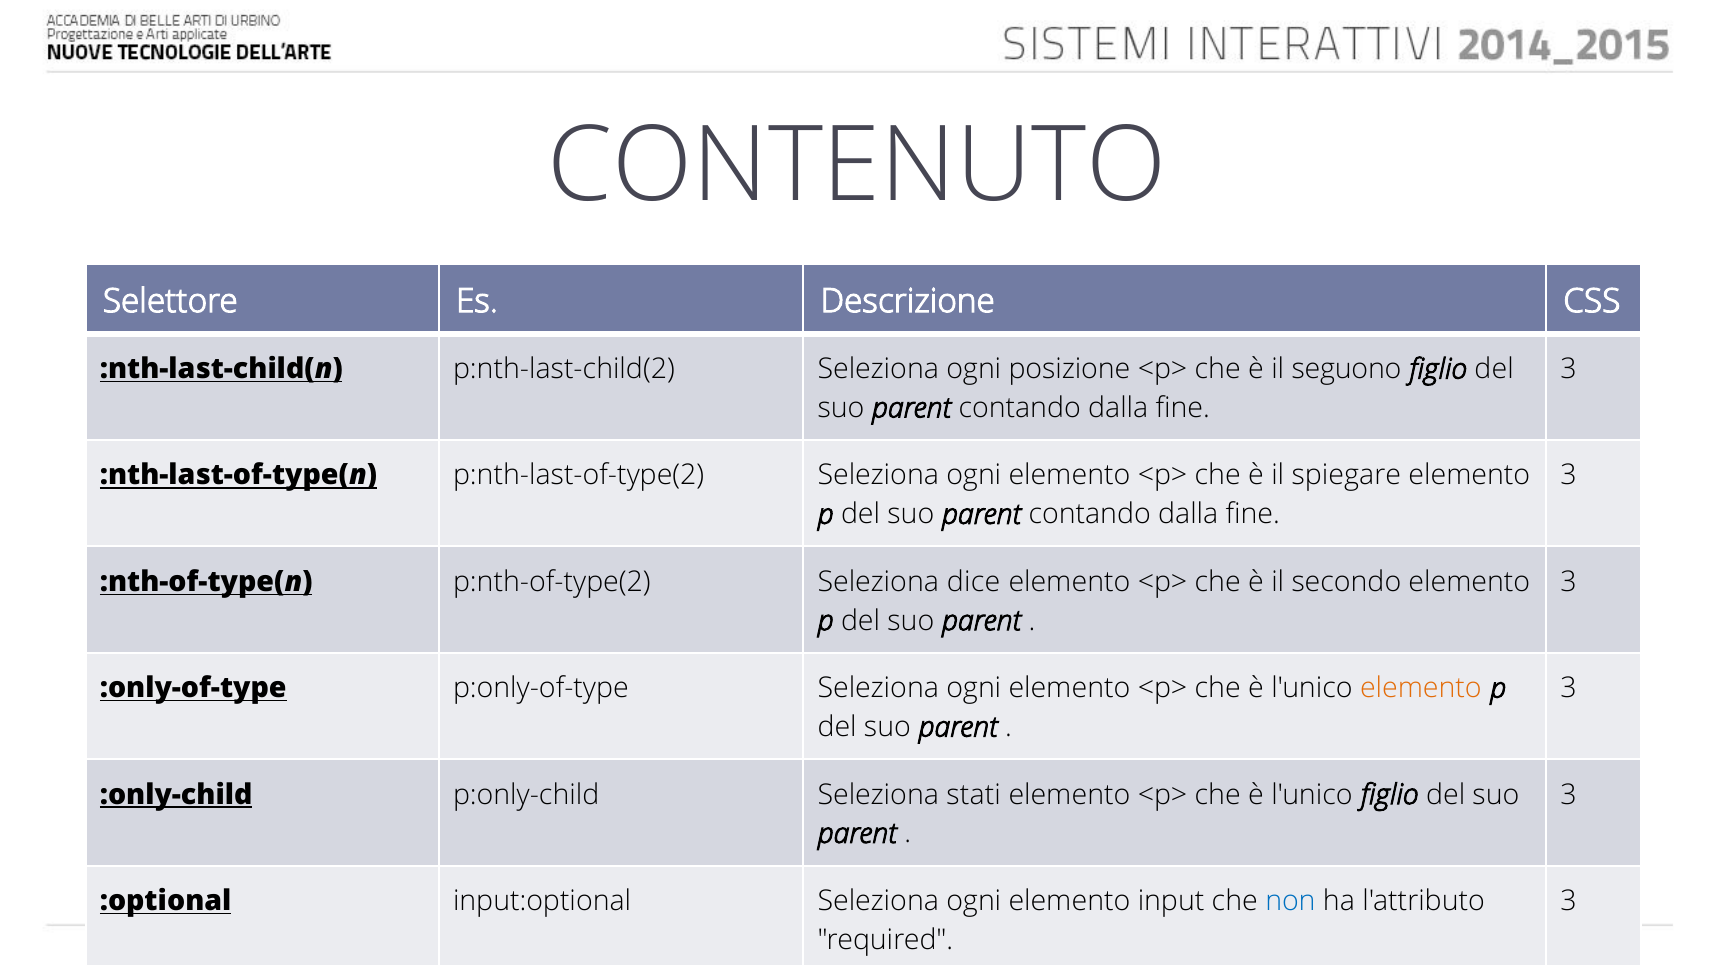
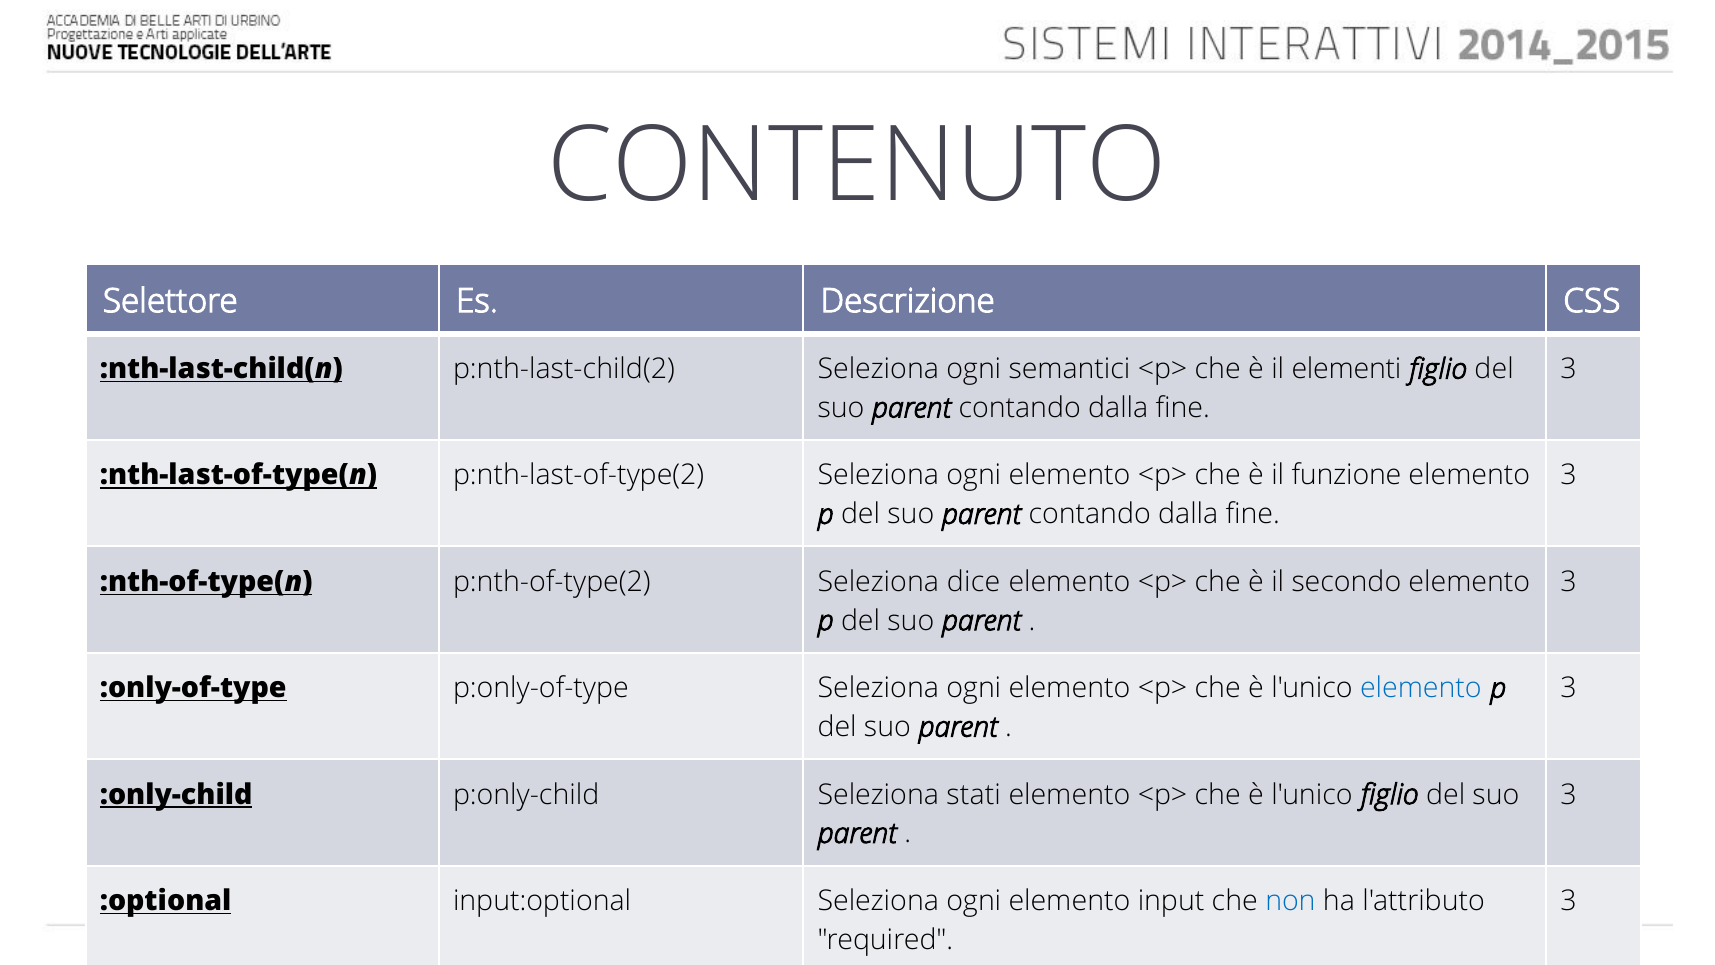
posizione: posizione -> semantici (1069, 369)
seguono: seguono -> elementi (1346, 369)
spiegare: spiegare -> funzione (1346, 475)
elemento colour: orange -> blue (1421, 688)
